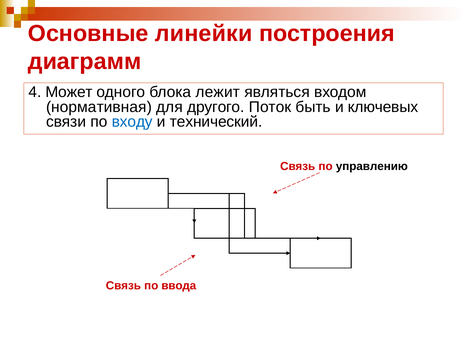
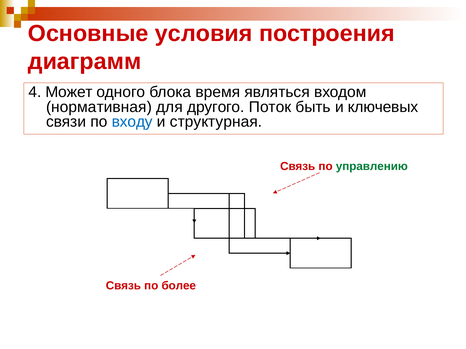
линейки: линейки -> условия (204, 33)
лежит: лежит -> время (218, 92)
технический: технический -> структурная (216, 122)
управлению colour: black -> green (372, 166)
ввода: ввода -> более (179, 286)
